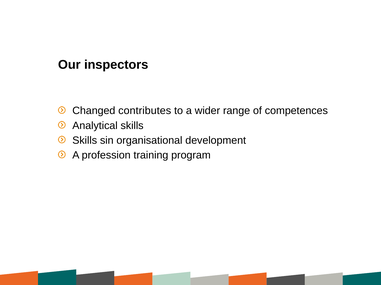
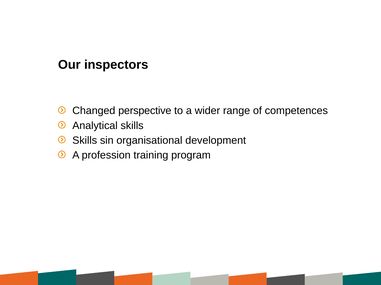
contributes: contributes -> perspective (145, 111)
